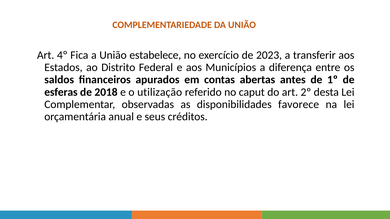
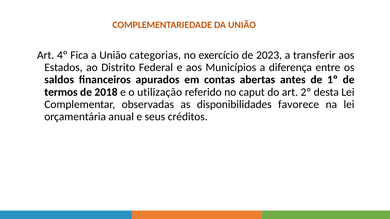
estabelece: estabelece -> categorias (155, 55)
esferas: esferas -> termos (61, 92)
